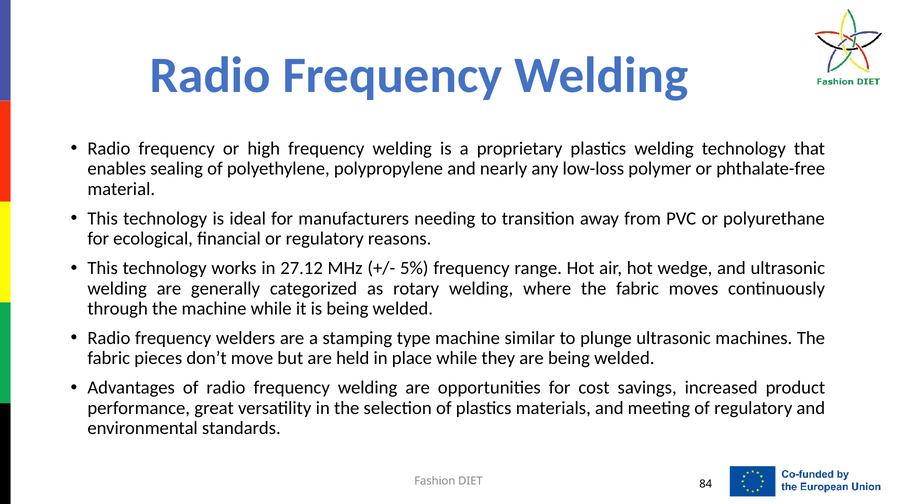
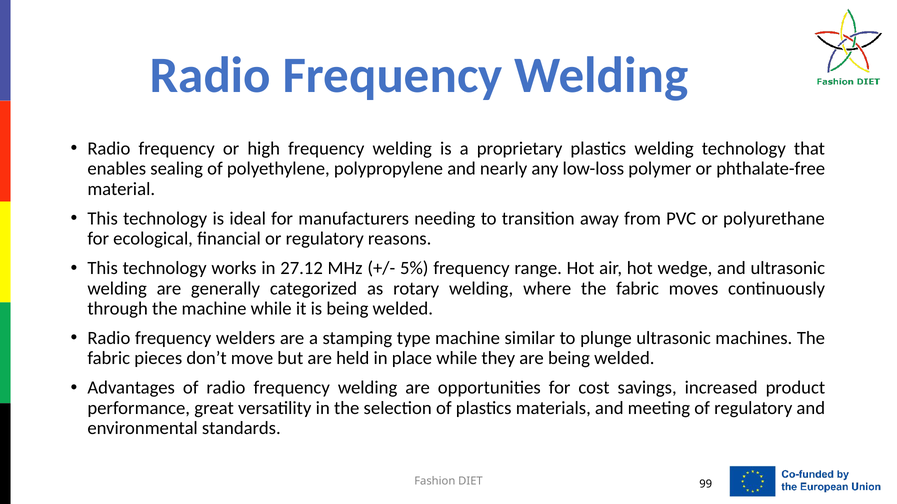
84: 84 -> 99 (706, 485)
